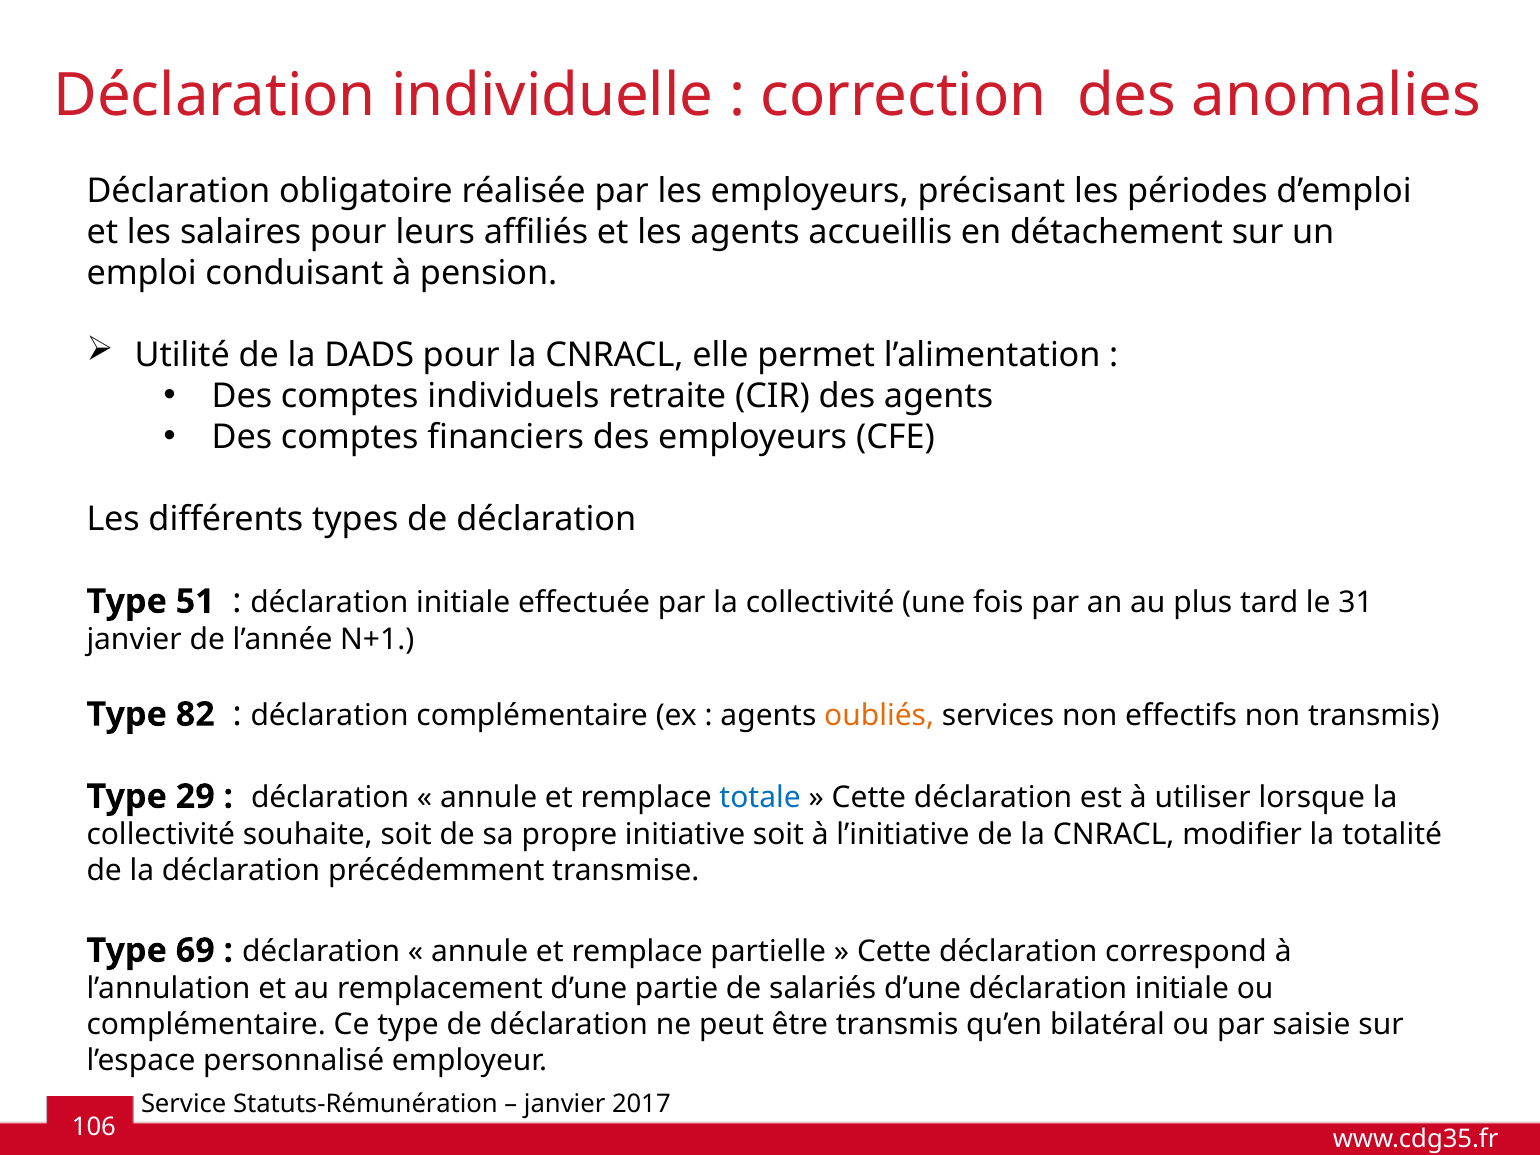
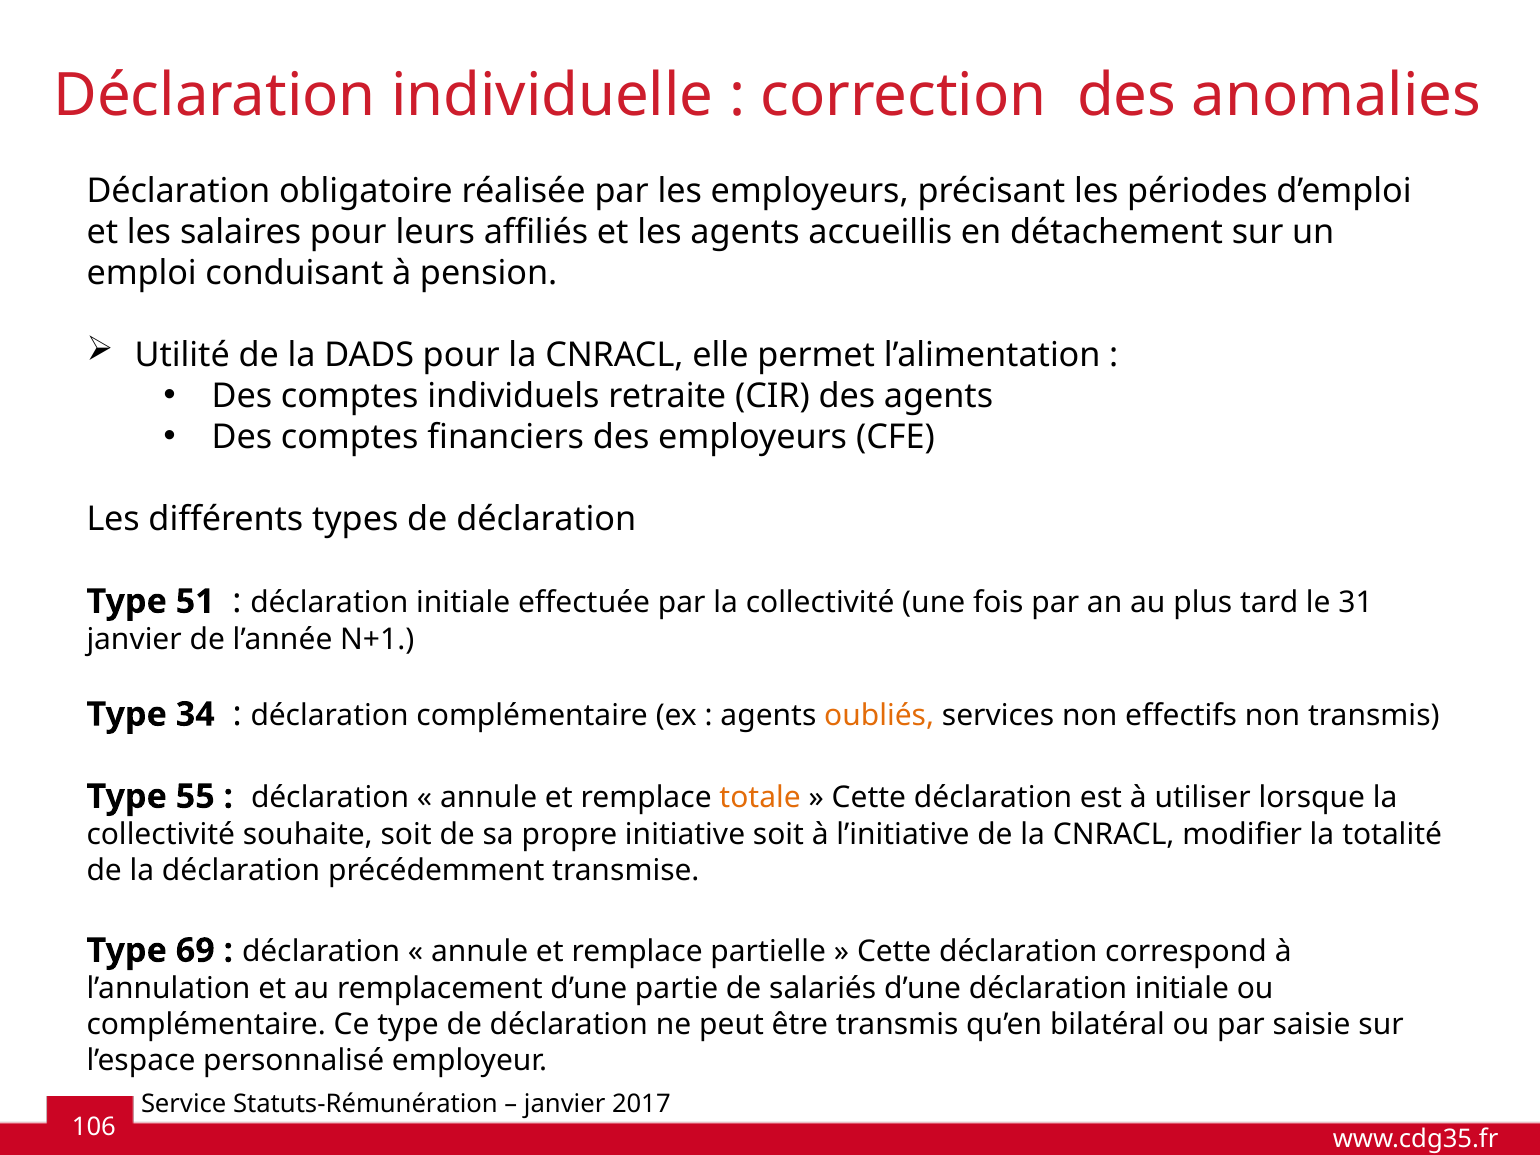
82: 82 -> 34 (195, 714)
29: 29 -> 55 (195, 797)
totale colour: blue -> orange (760, 798)
